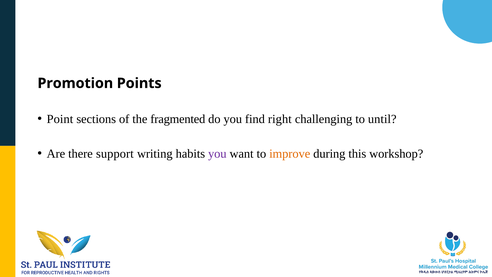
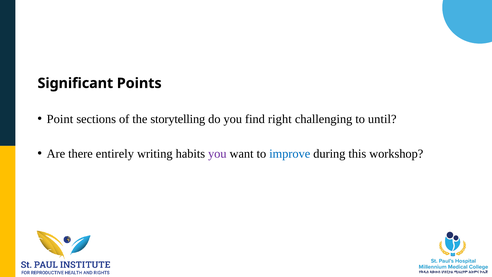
Promotion: Promotion -> Significant (75, 83)
fragmented: fragmented -> storytelling (178, 119)
support: support -> entirely (115, 154)
improve colour: orange -> blue (290, 154)
